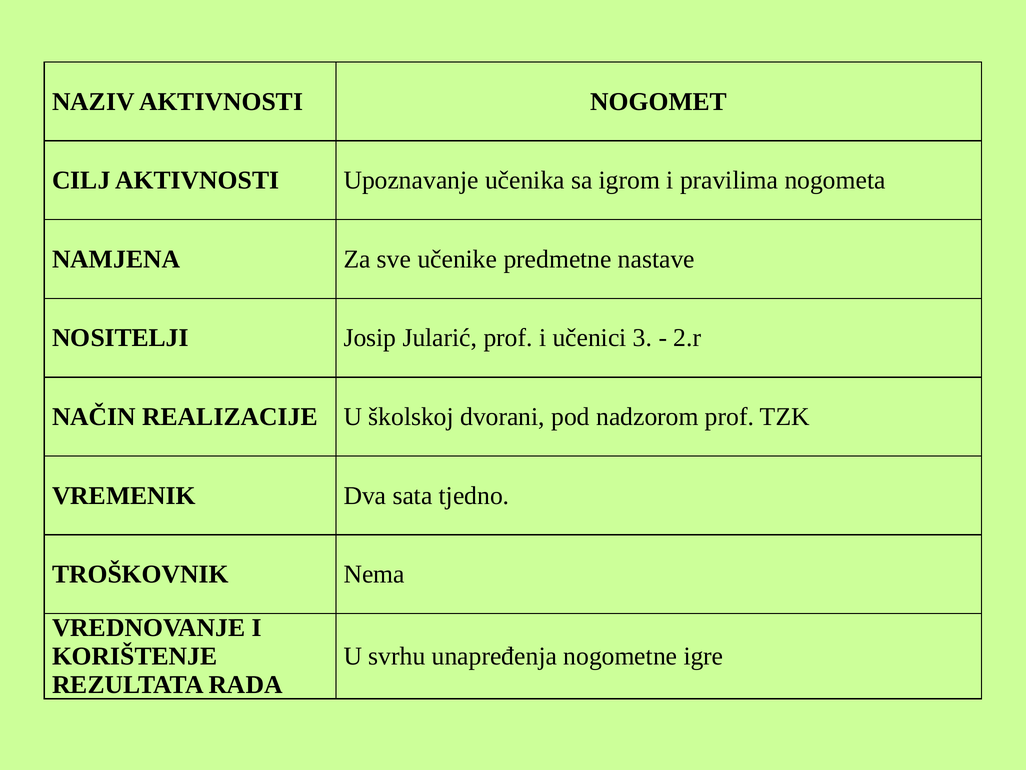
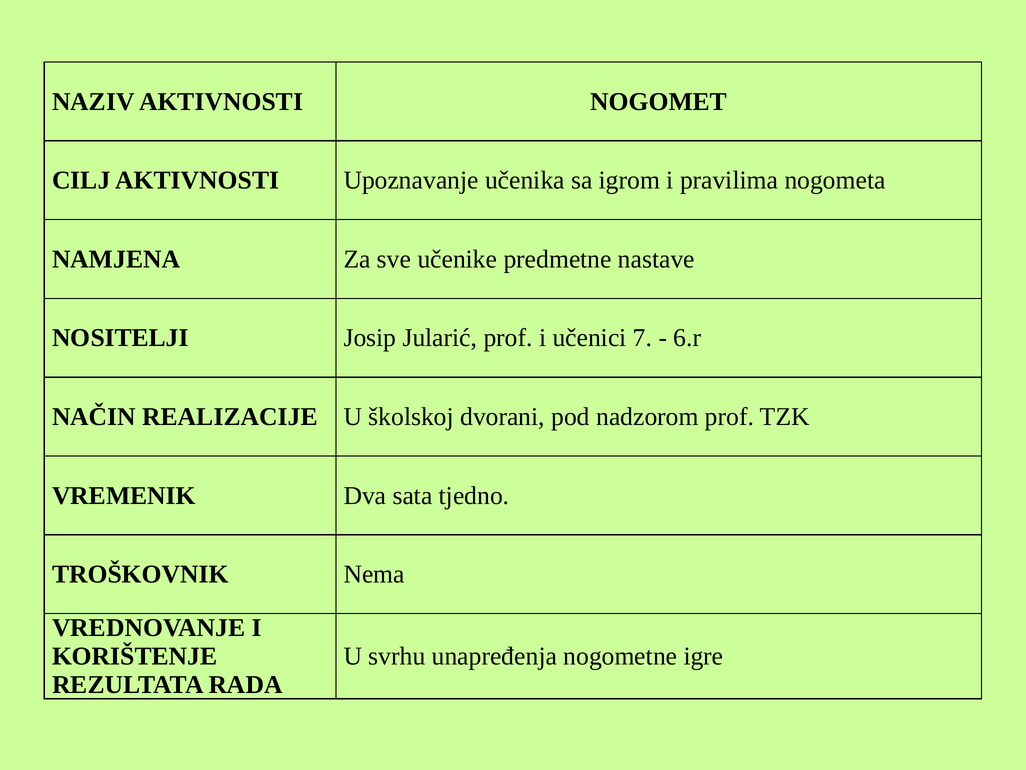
3: 3 -> 7 (643, 338)
2.r: 2.r -> 6.r (687, 338)
